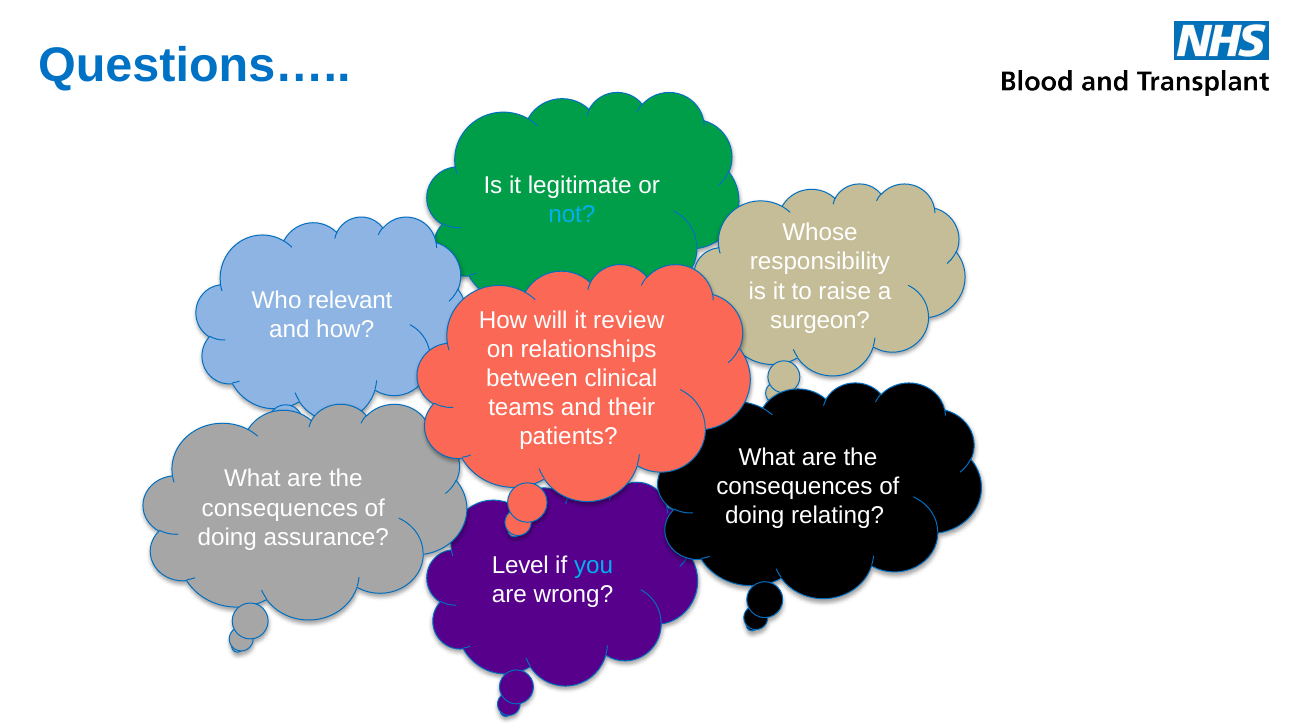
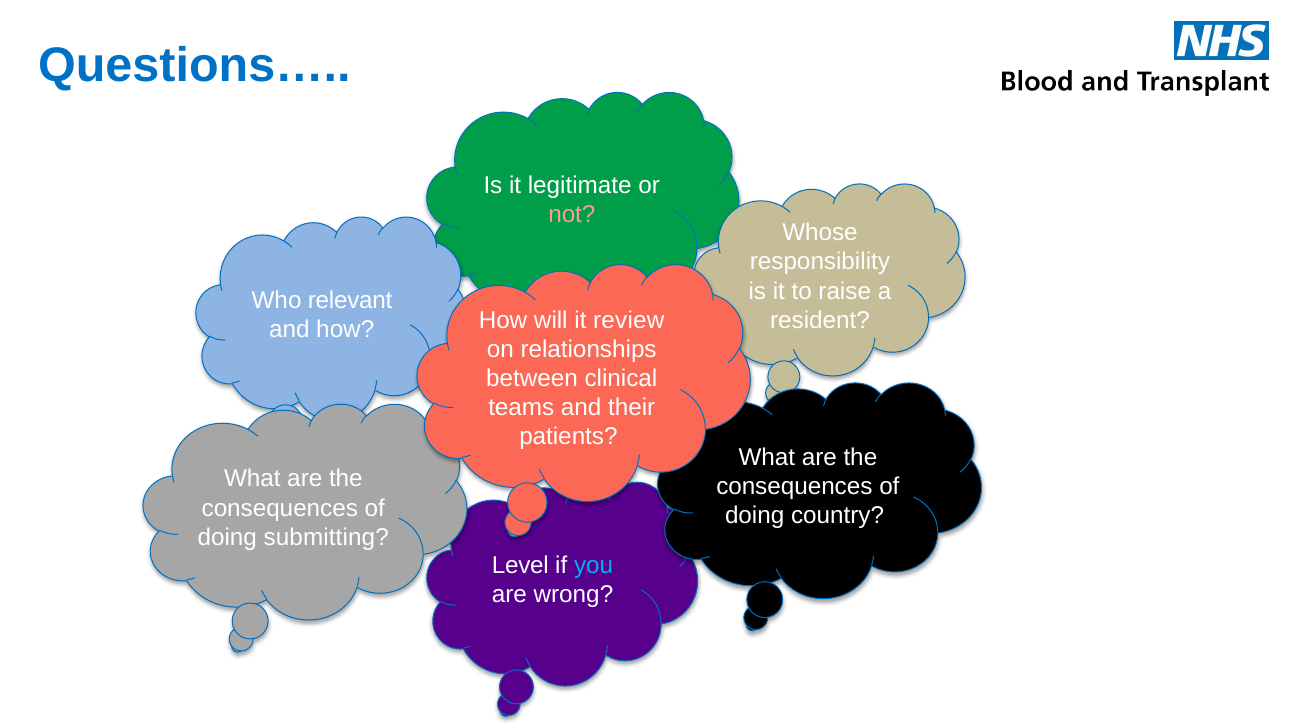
not colour: light blue -> pink (572, 215)
surgeon: surgeon -> resident (820, 320)
relating: relating -> country (838, 516)
assurance: assurance -> submitting (326, 537)
